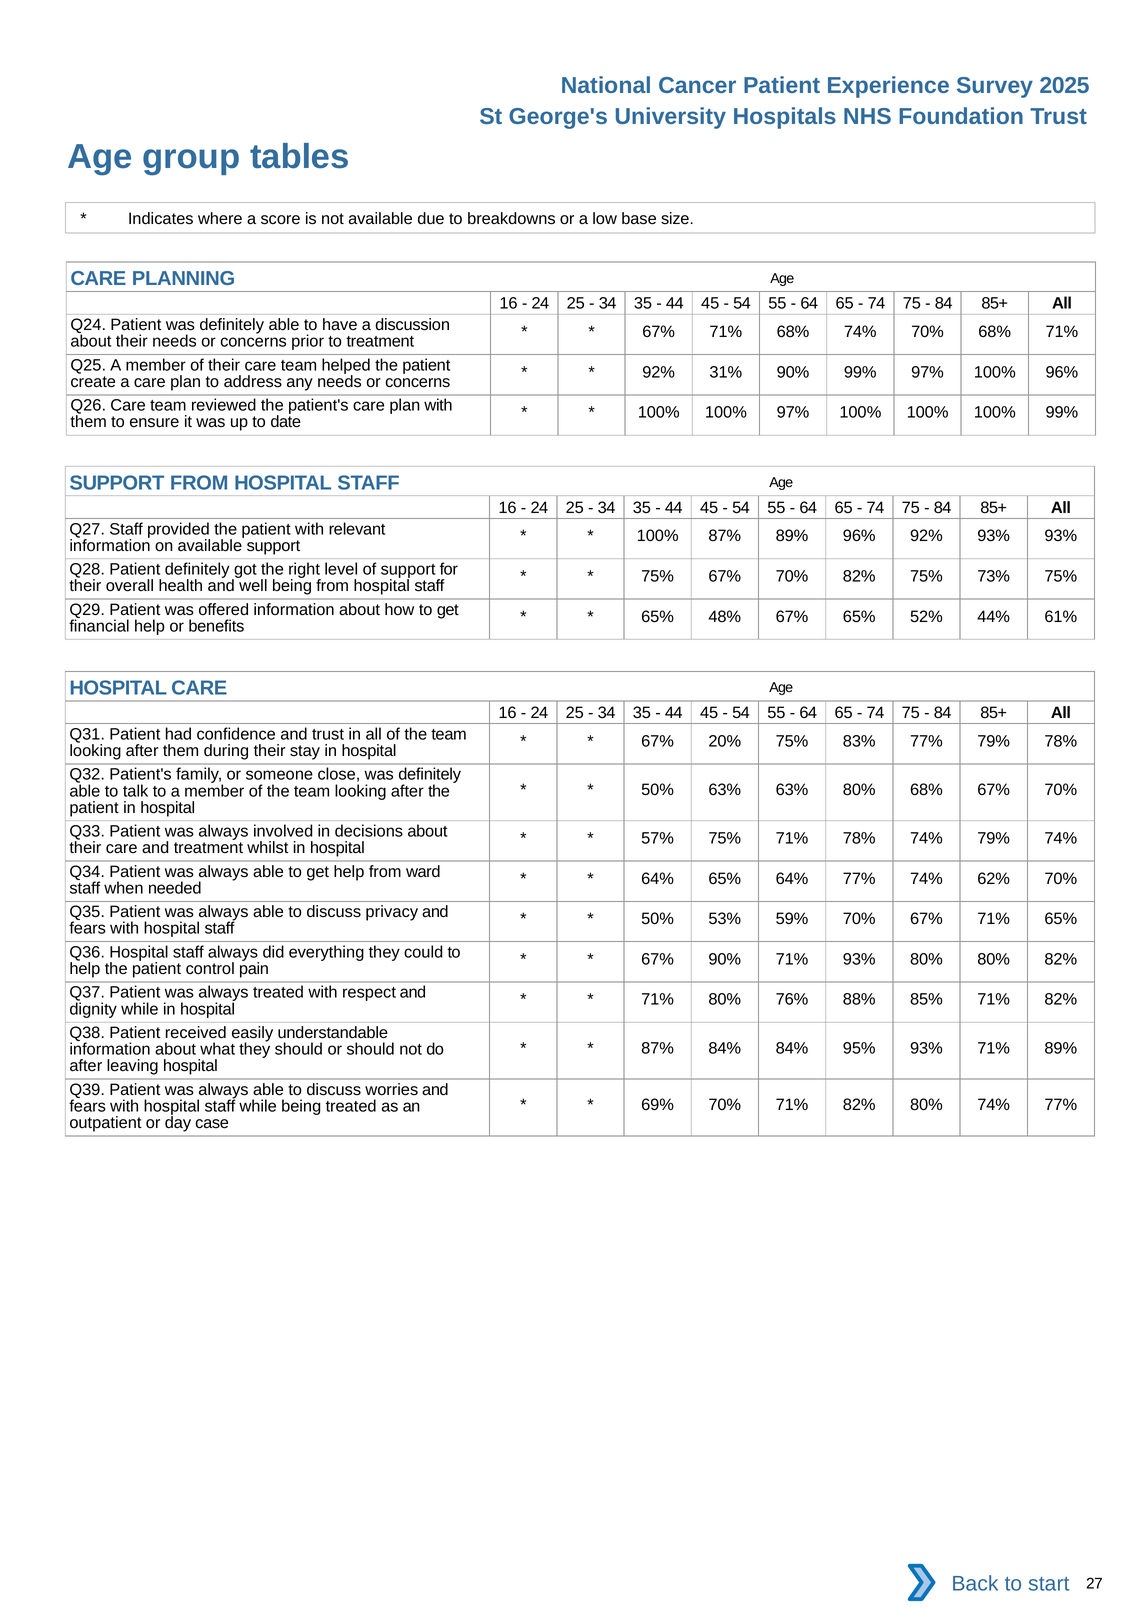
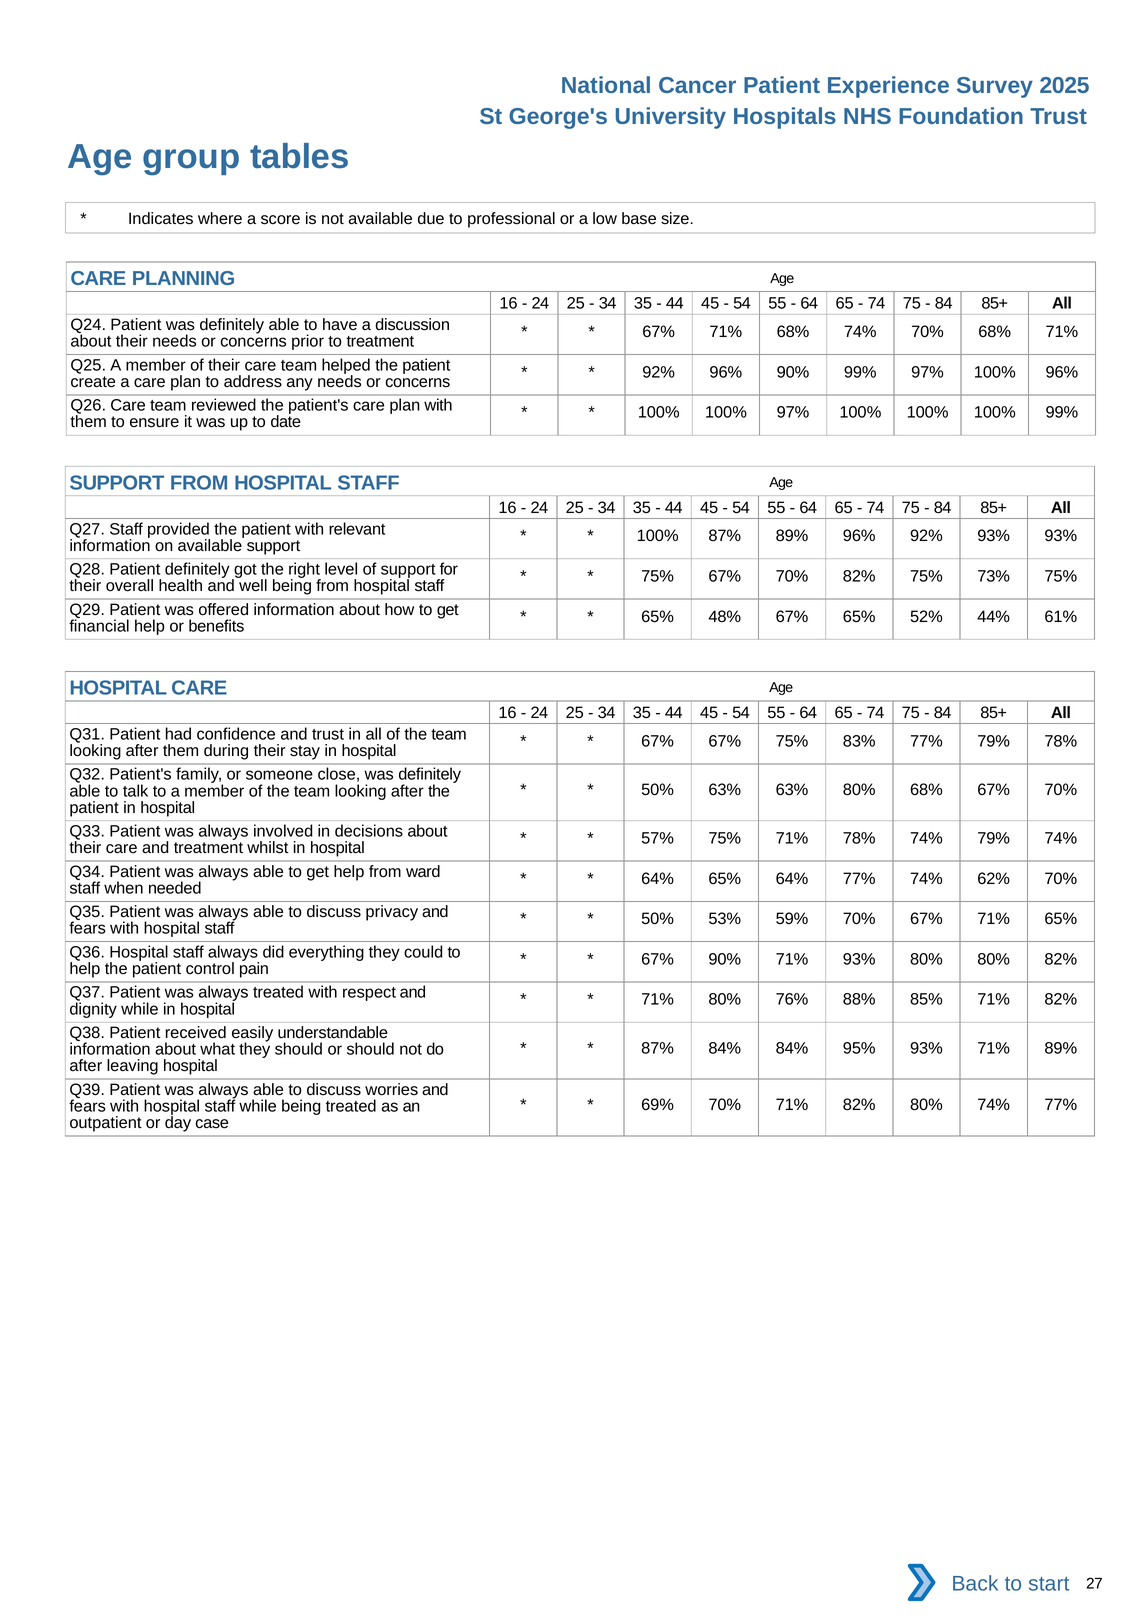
breakdowns: breakdowns -> professional (511, 219)
92% 31%: 31% -> 96% (726, 372)
67% 20%: 20% -> 67% (725, 741)
